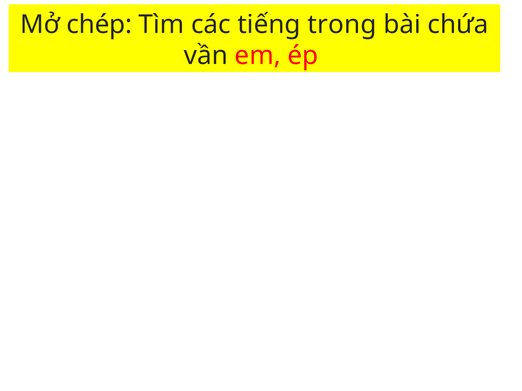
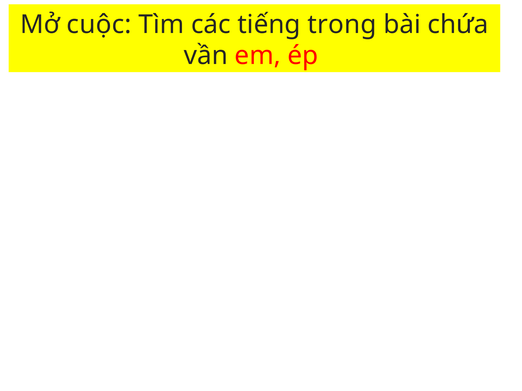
chép: chép -> cuộc (99, 24)
